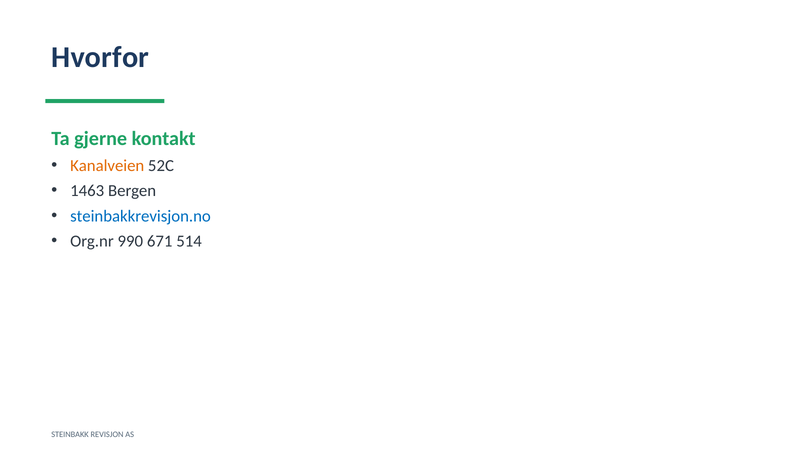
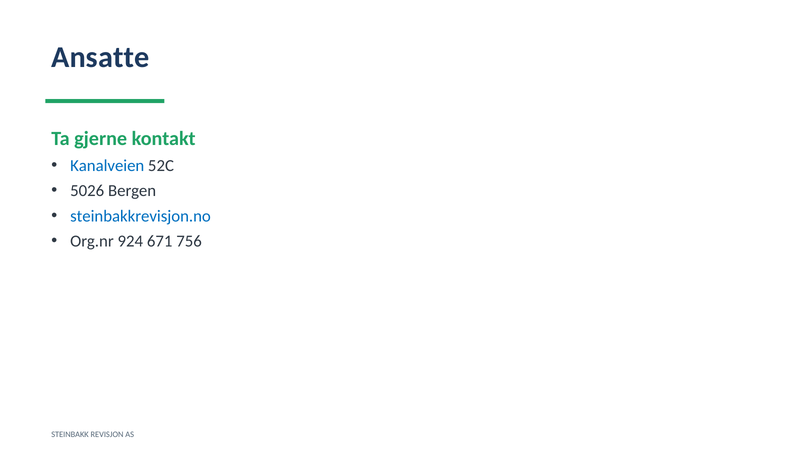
Hvorfor: Hvorfor -> Ansatte (100, 58)
Kanalveien colour: orange -> blue (107, 166)
1463: 1463 -> 5026 (87, 191)
990: 990 -> 924 (130, 241)
514: 514 -> 756 (189, 241)
